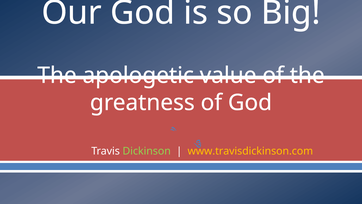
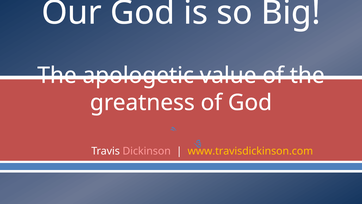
Dickinson colour: light green -> pink (147, 151)
